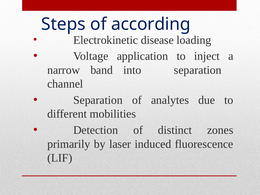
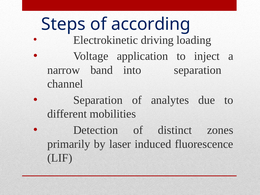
disease: disease -> driving (157, 40)
